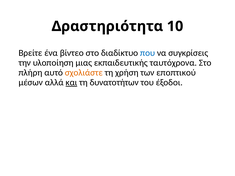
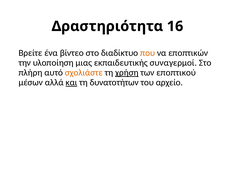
10: 10 -> 16 (175, 26)
που colour: blue -> orange (148, 53)
συγκρίσεις: συγκρίσεις -> εποπτικών (188, 53)
ταυτόχρονα: ταυτόχρονα -> συναγερμοί (173, 63)
χρήση underline: none -> present (127, 73)
έξοδοι: έξοδοι -> αρχείο (169, 83)
